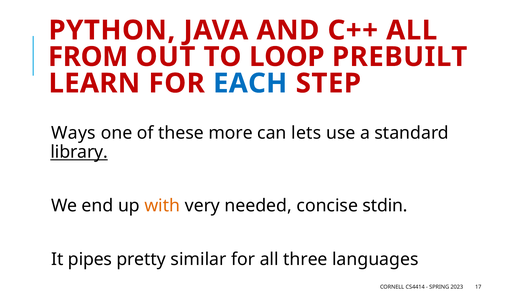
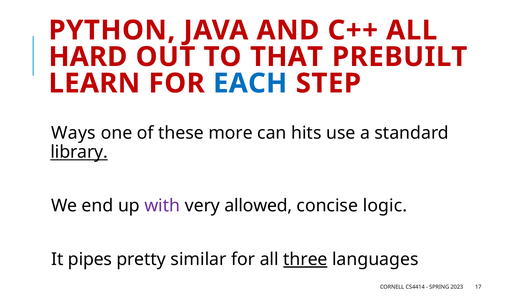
FROM: FROM -> HARD (88, 57)
LOOP: LOOP -> THAT (287, 57)
lets: lets -> hits (306, 133)
with colour: orange -> purple (162, 206)
needed: needed -> allowed (258, 206)
stdin: stdin -> logic (385, 206)
three underline: none -> present (305, 260)
